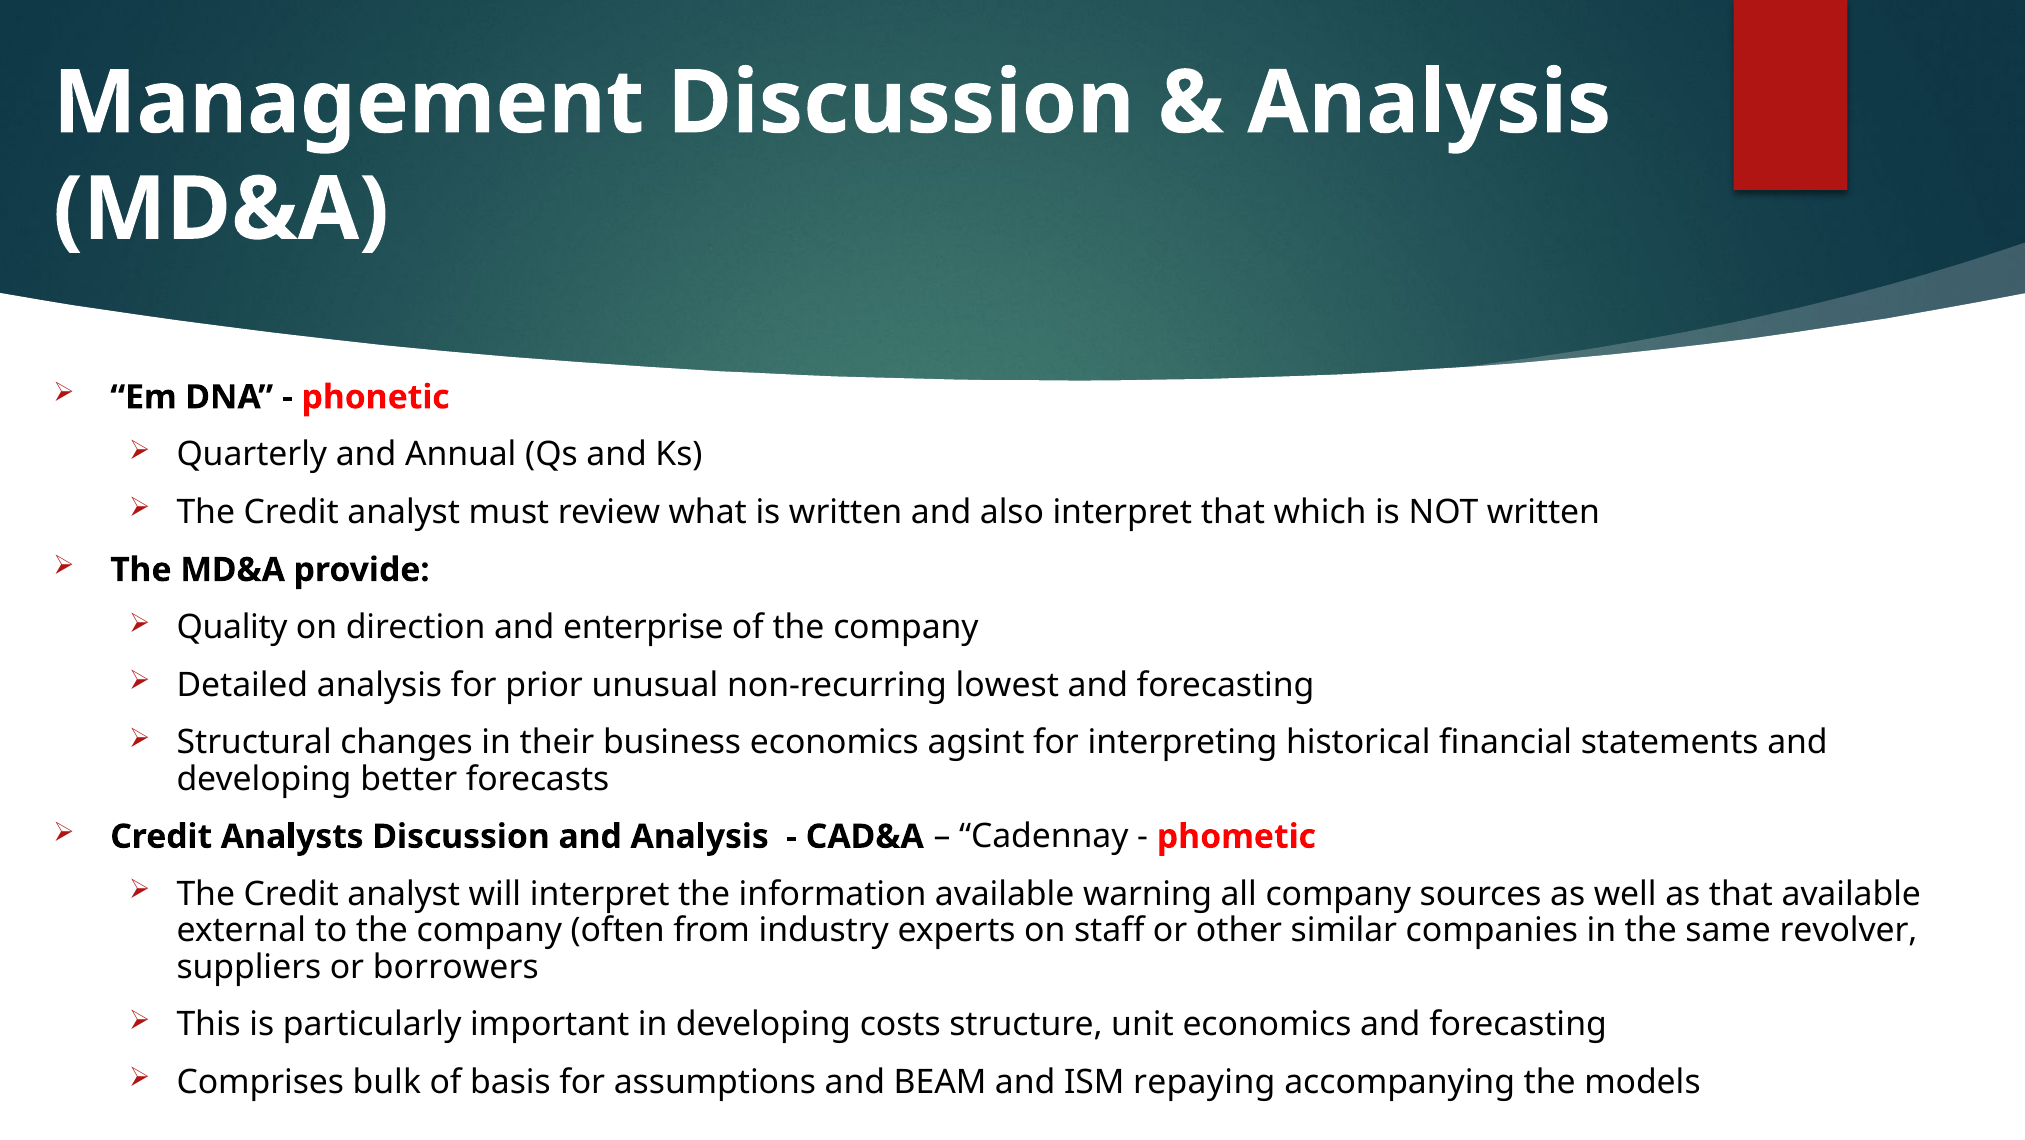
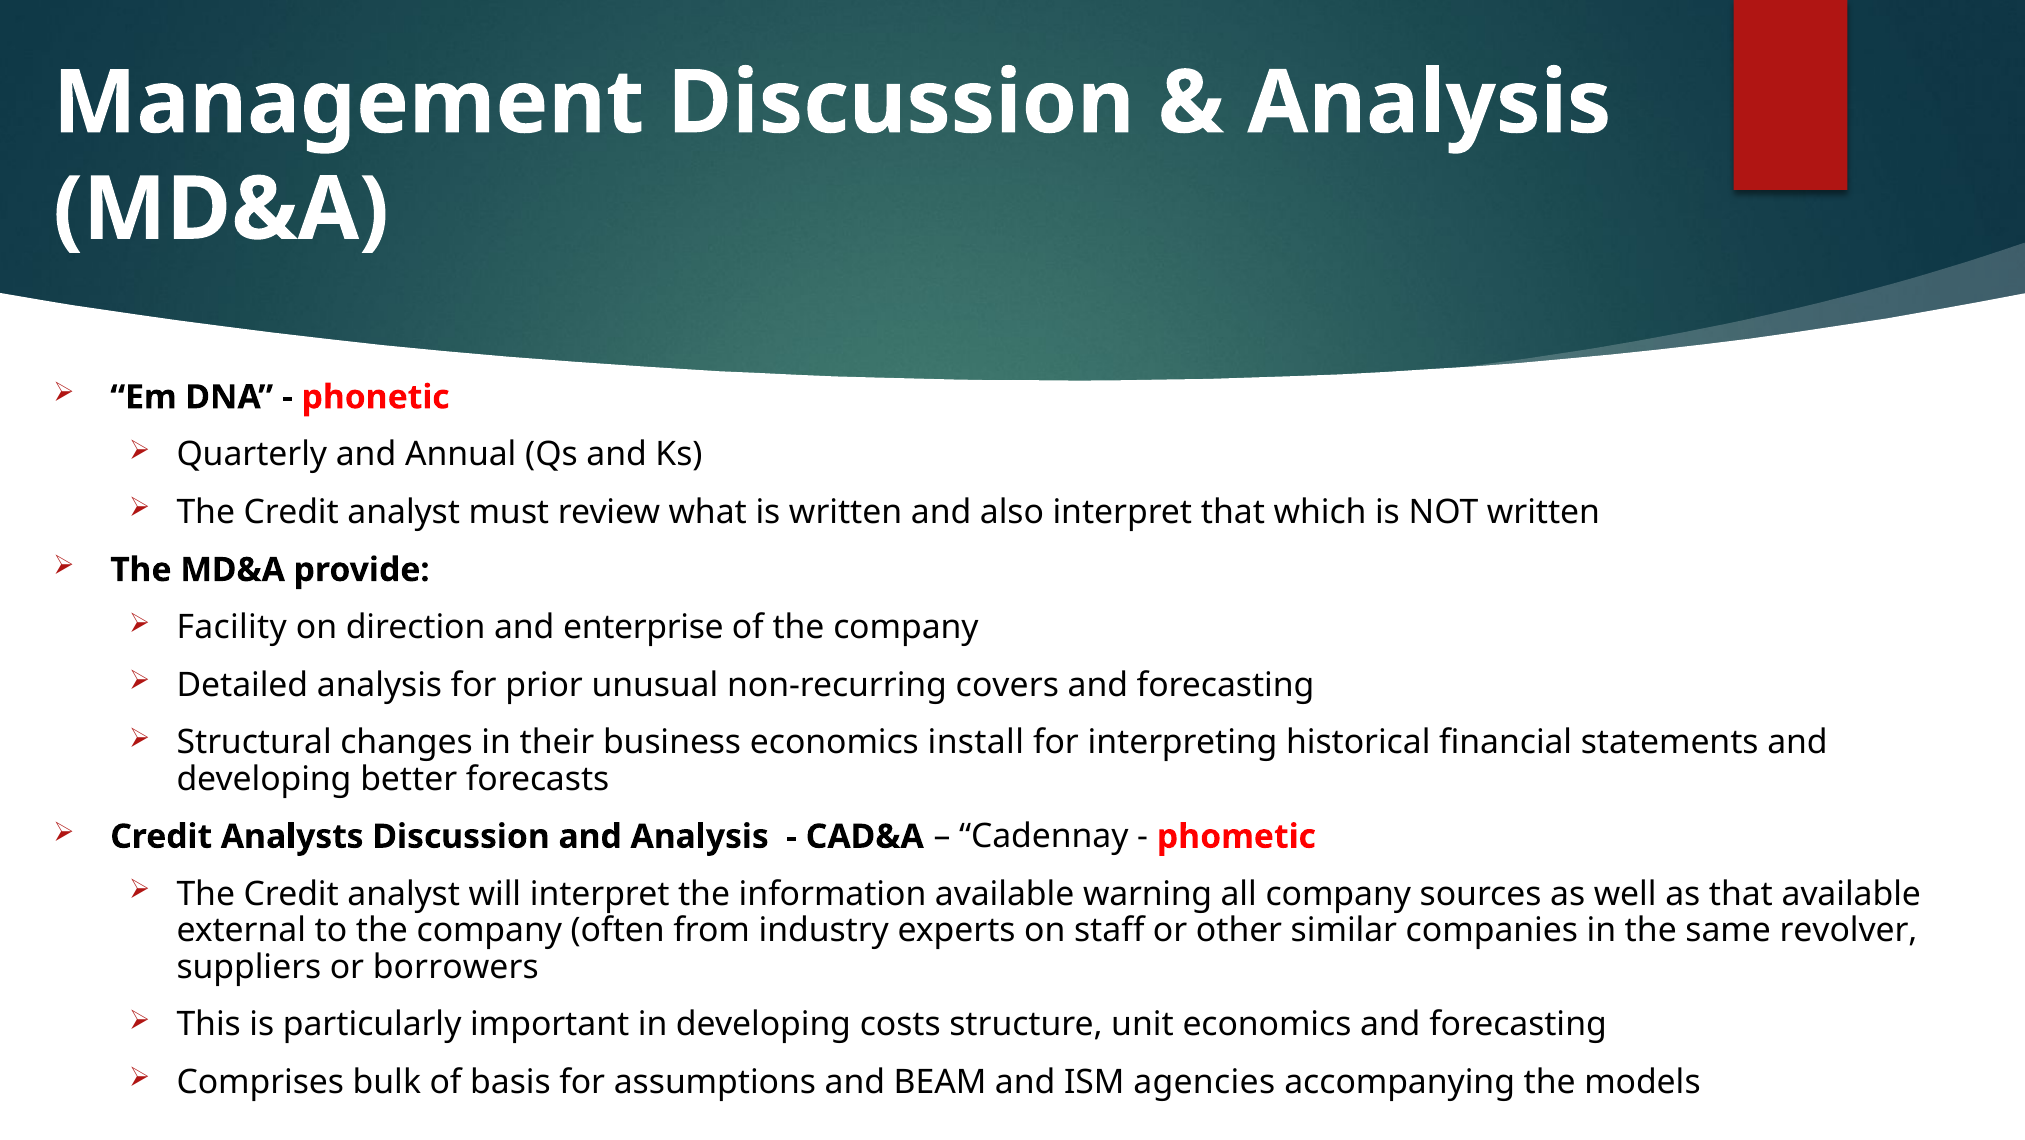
Quality: Quality -> Facility (232, 627)
lowest: lowest -> covers (1007, 685)
agsint: agsint -> install (976, 742)
repaying: repaying -> agencies (1204, 1082)
